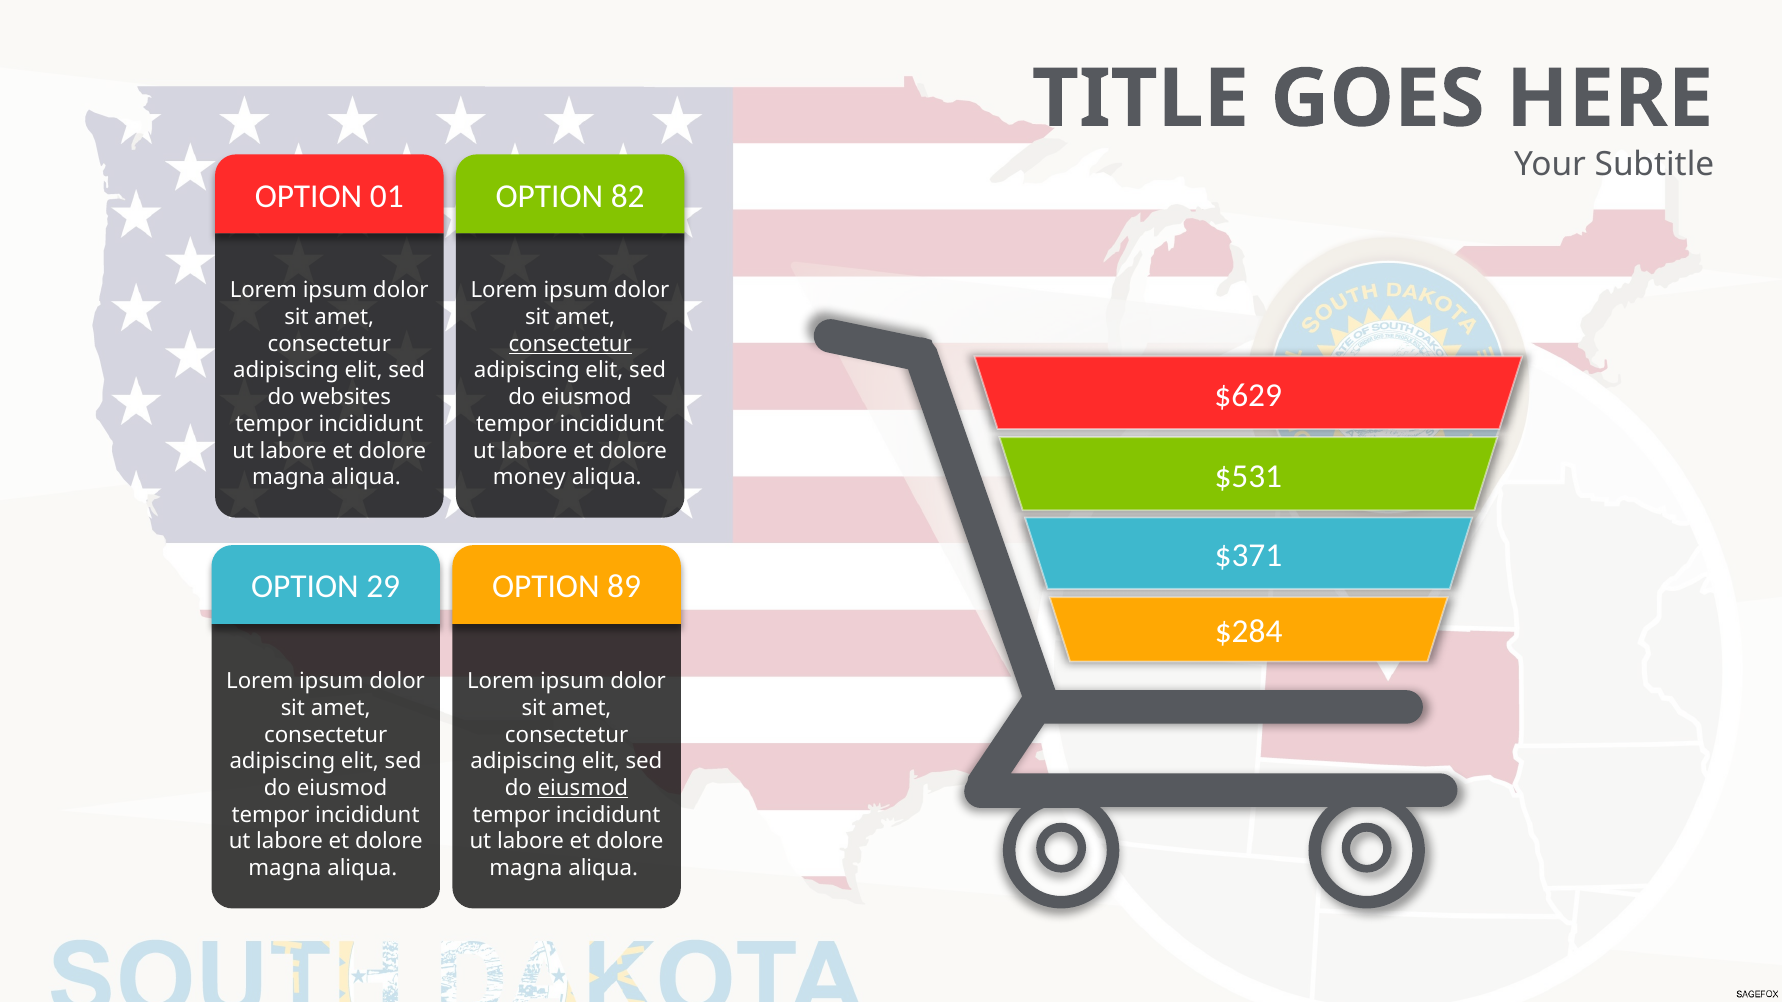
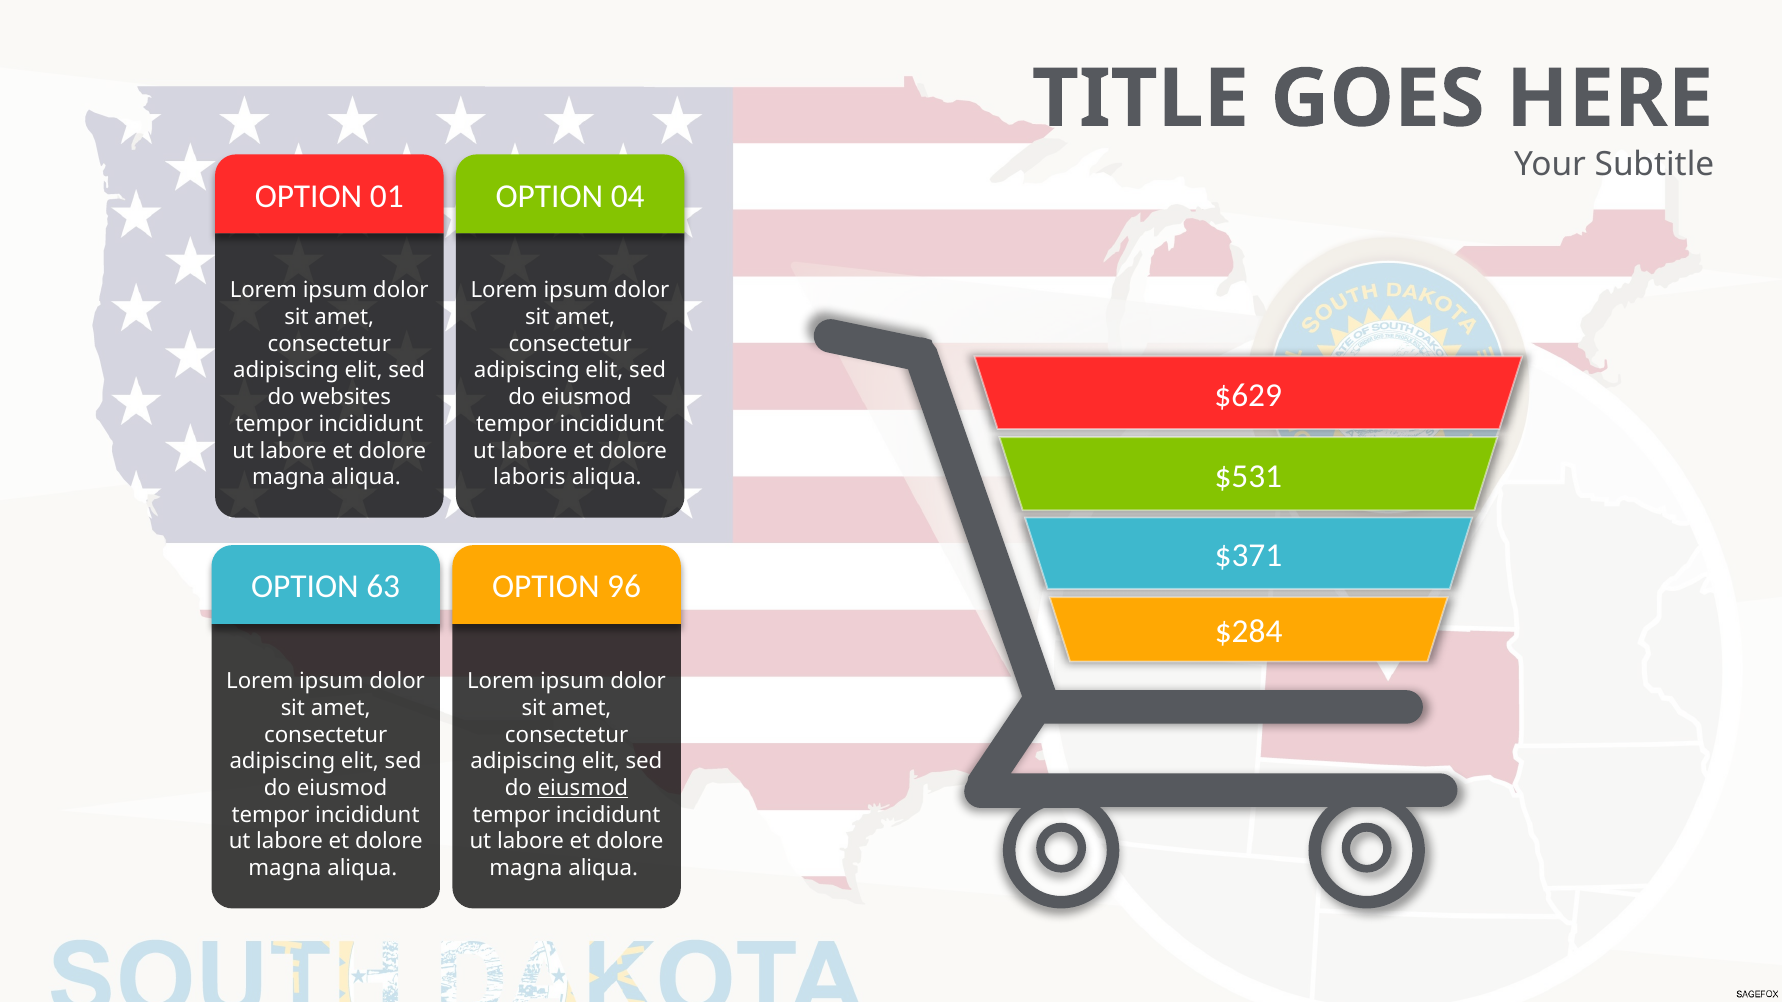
82: 82 -> 04 (628, 196)
consectetur underline: present -> none (570, 344)
money: money -> laboris (529, 478)
29: 29 -> 63 (383, 587)
89: 89 -> 96 (624, 587)
